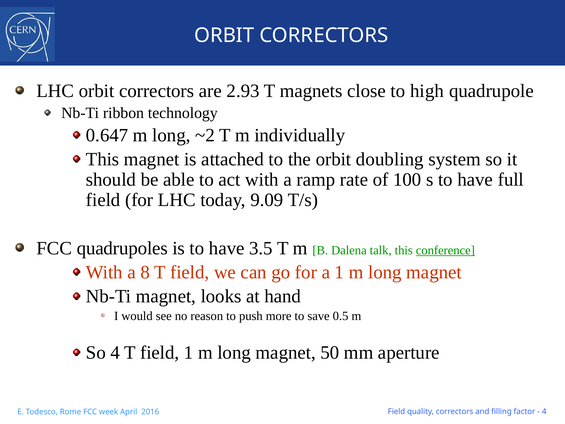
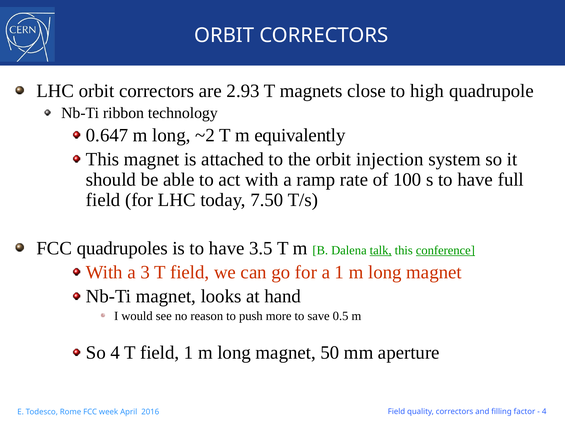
individually: individually -> equivalently (300, 135)
doubling: doubling -> injection (390, 159)
9.09: 9.09 -> 7.50 (267, 200)
talk underline: none -> present (381, 250)
8: 8 -> 3 (145, 272)
